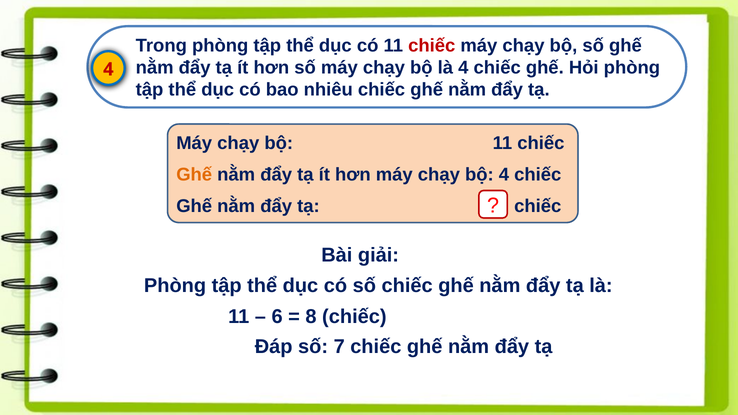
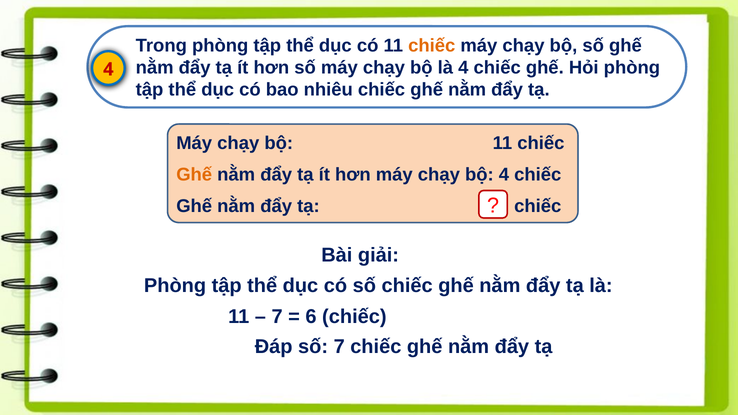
chiếc colour: red -> orange (432, 46)
6: 6 -> 7 (277, 317)
8: 8 -> 6 (311, 317)
